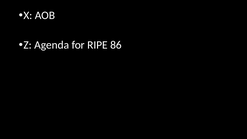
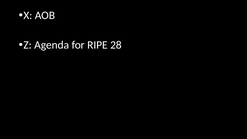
86: 86 -> 28 (116, 45)
